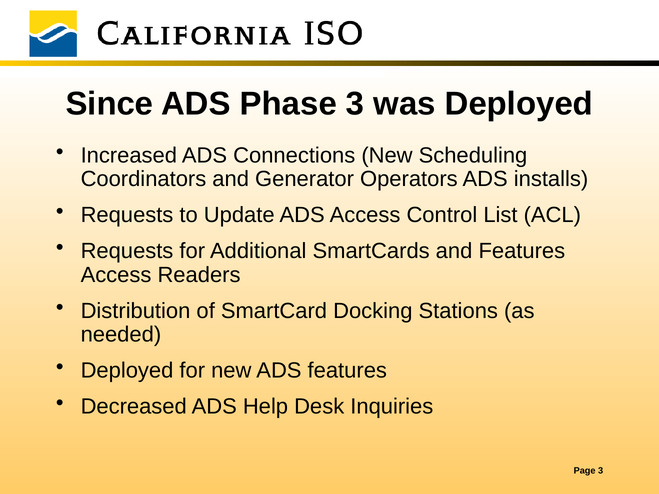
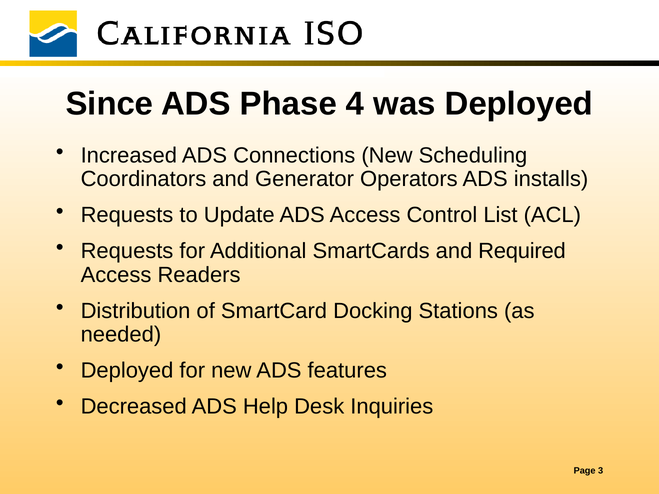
Phase 3: 3 -> 4 (355, 104)
and Features: Features -> Required (522, 251)
